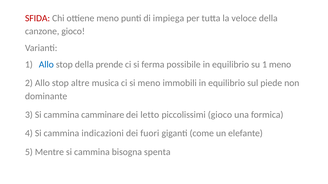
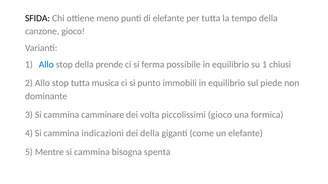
SFIDA colour: red -> black (38, 18)
di impiega: impiega -> elefante (169, 18)
veloce: veloce -> tempo (244, 18)
1 meno: meno -> chiusi (280, 65)
stop altre: altre -> tutta (80, 83)
si meno: meno -> punto (149, 83)
letto: letto -> volta (150, 115)
dei fuori: fuori -> della (150, 134)
